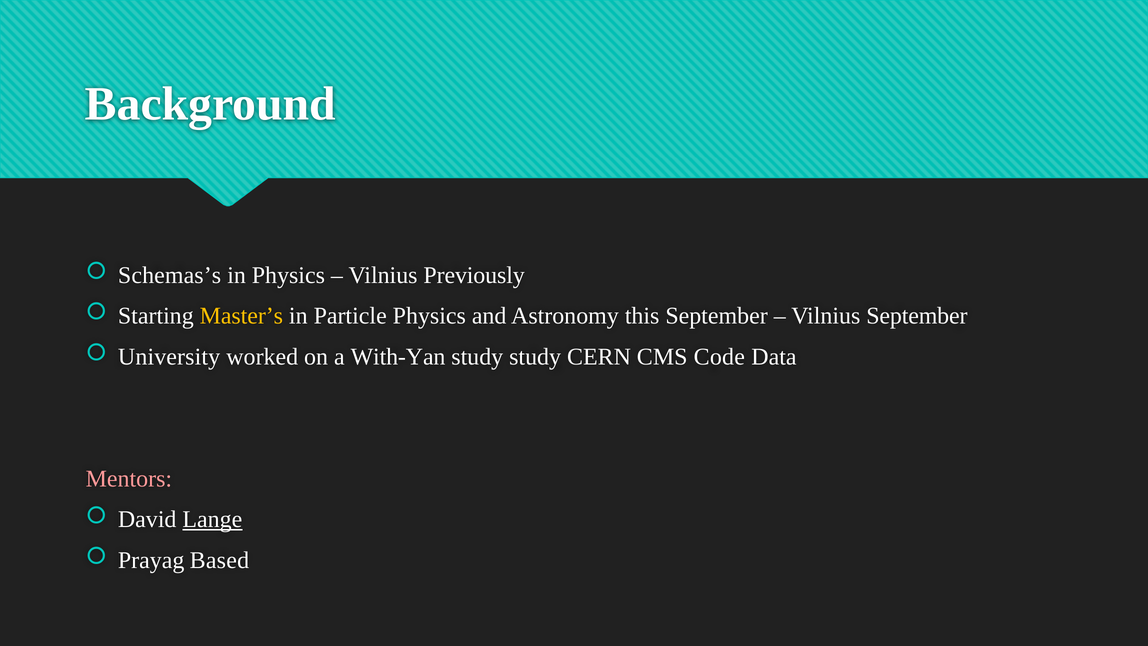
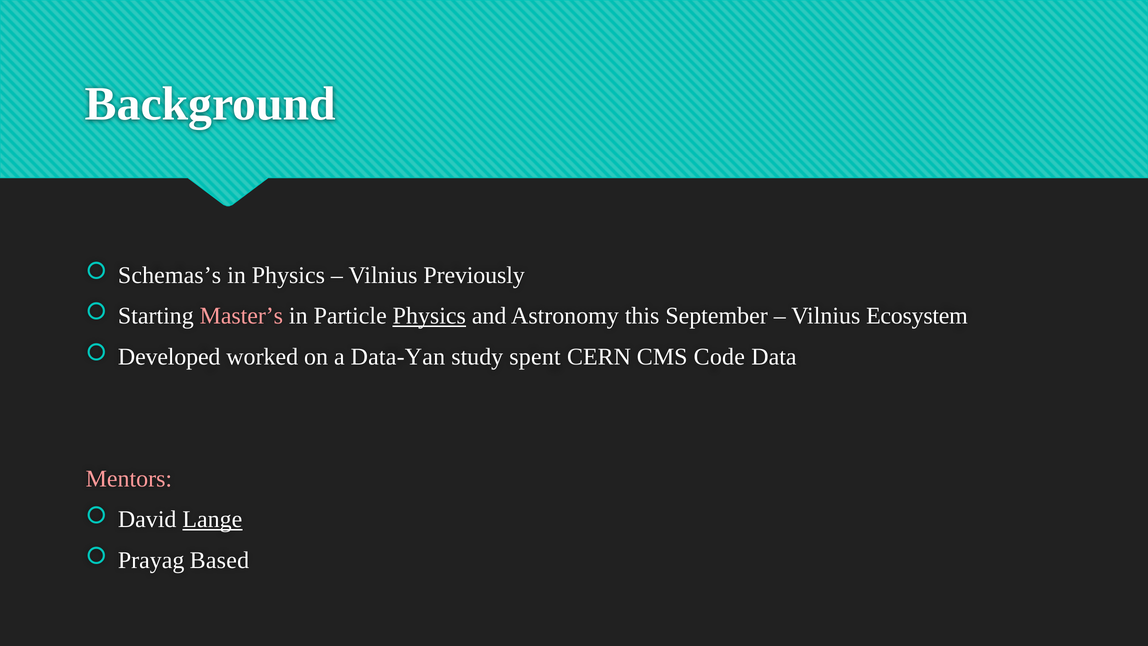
Master’s colour: yellow -> pink (241, 316)
Physics underline: none -> present (429, 316)
Vilnius September: September -> Ecosystem (917, 316)
University: University -> Developed (169, 357)
With-Yan: With-Yan -> Data-Yan (398, 357)
study study: study -> spent (535, 357)
